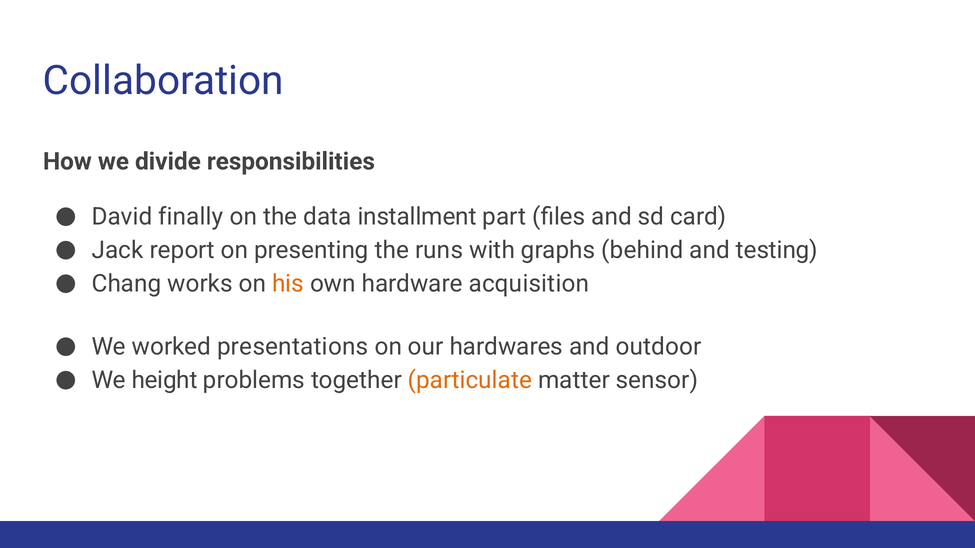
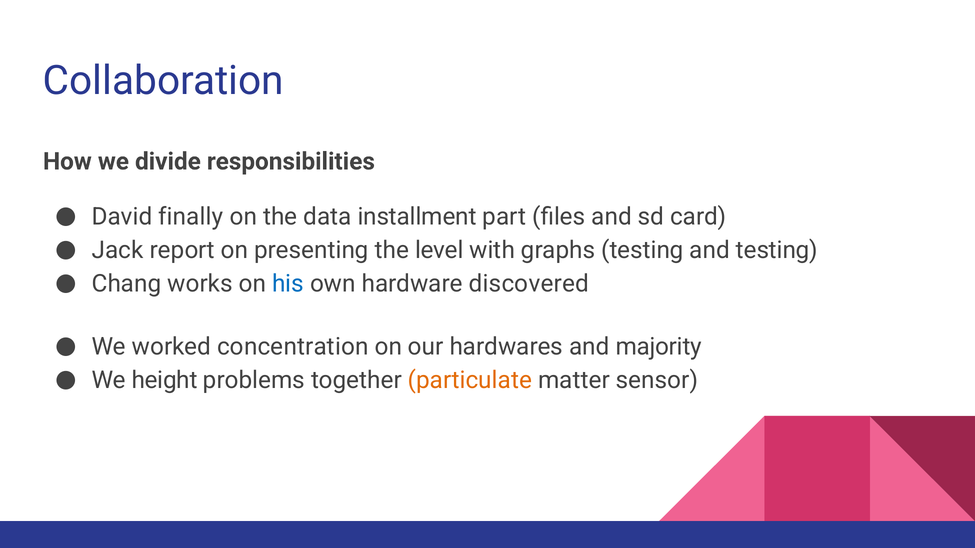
runs: runs -> level (439, 250)
graphs behind: behind -> testing (642, 250)
his colour: orange -> blue (288, 284)
acquisition: acquisition -> discovered (529, 284)
presentations: presentations -> concentration (293, 347)
outdoor: outdoor -> majority (659, 347)
